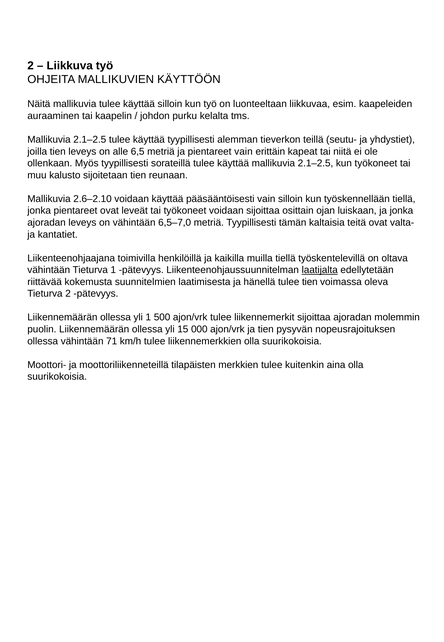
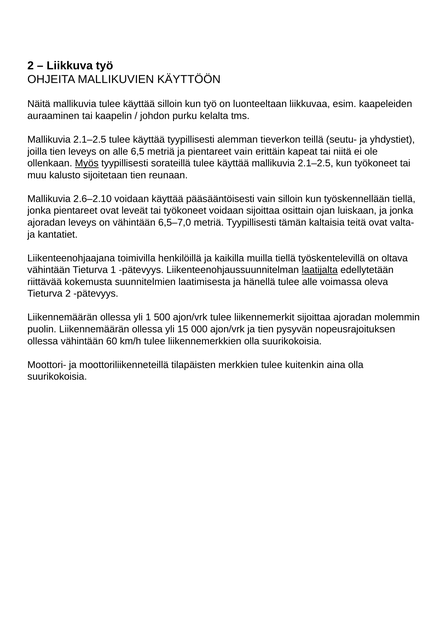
Myös underline: none -> present (87, 163)
tulee tien: tien -> alle (310, 282)
71: 71 -> 60 (112, 341)
